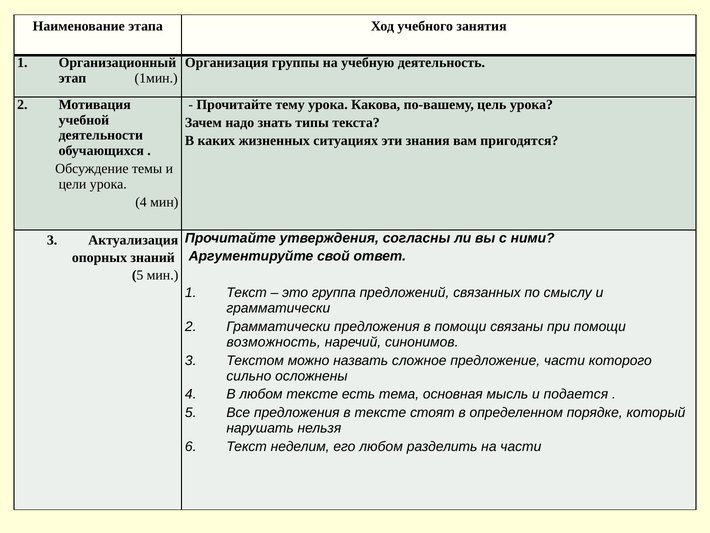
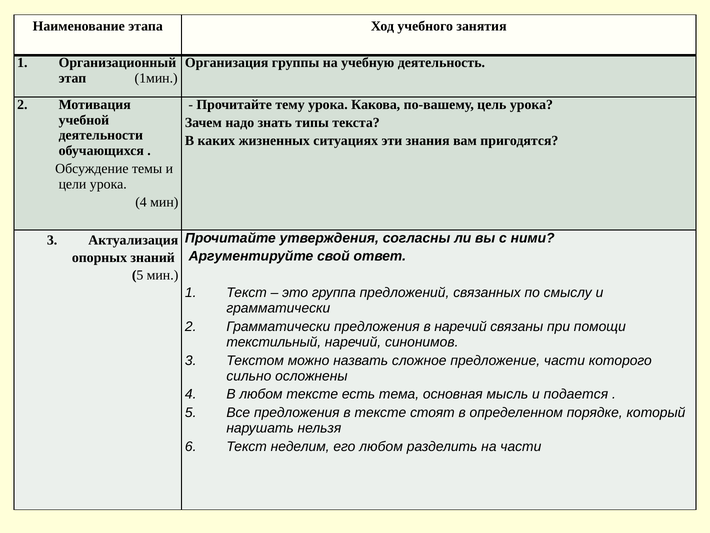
в помощи: помощи -> наречий (461, 326)
возможность: возможность -> текстильный (274, 342)
